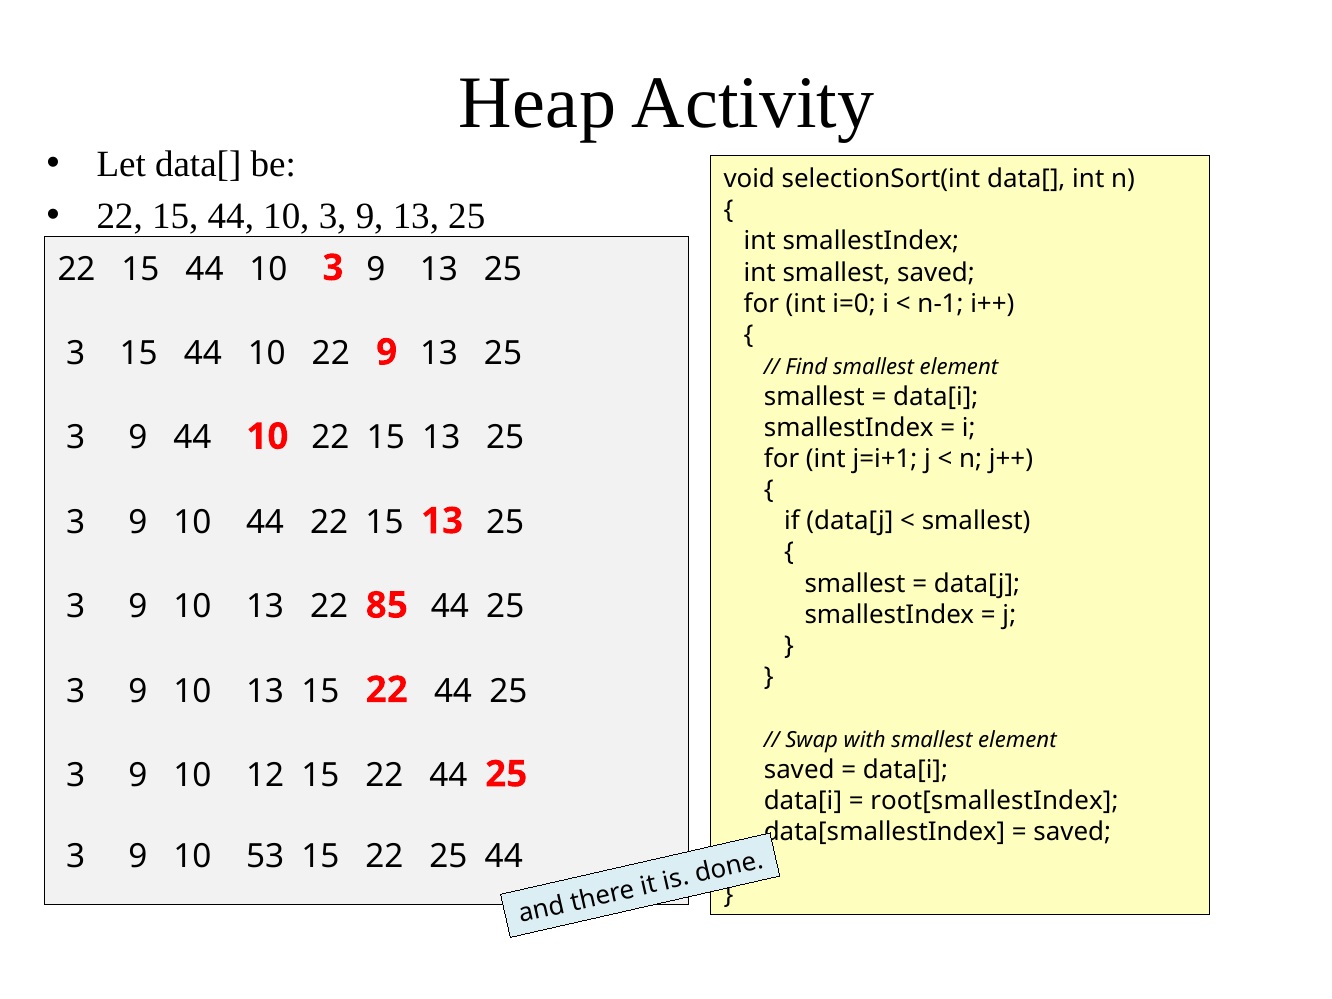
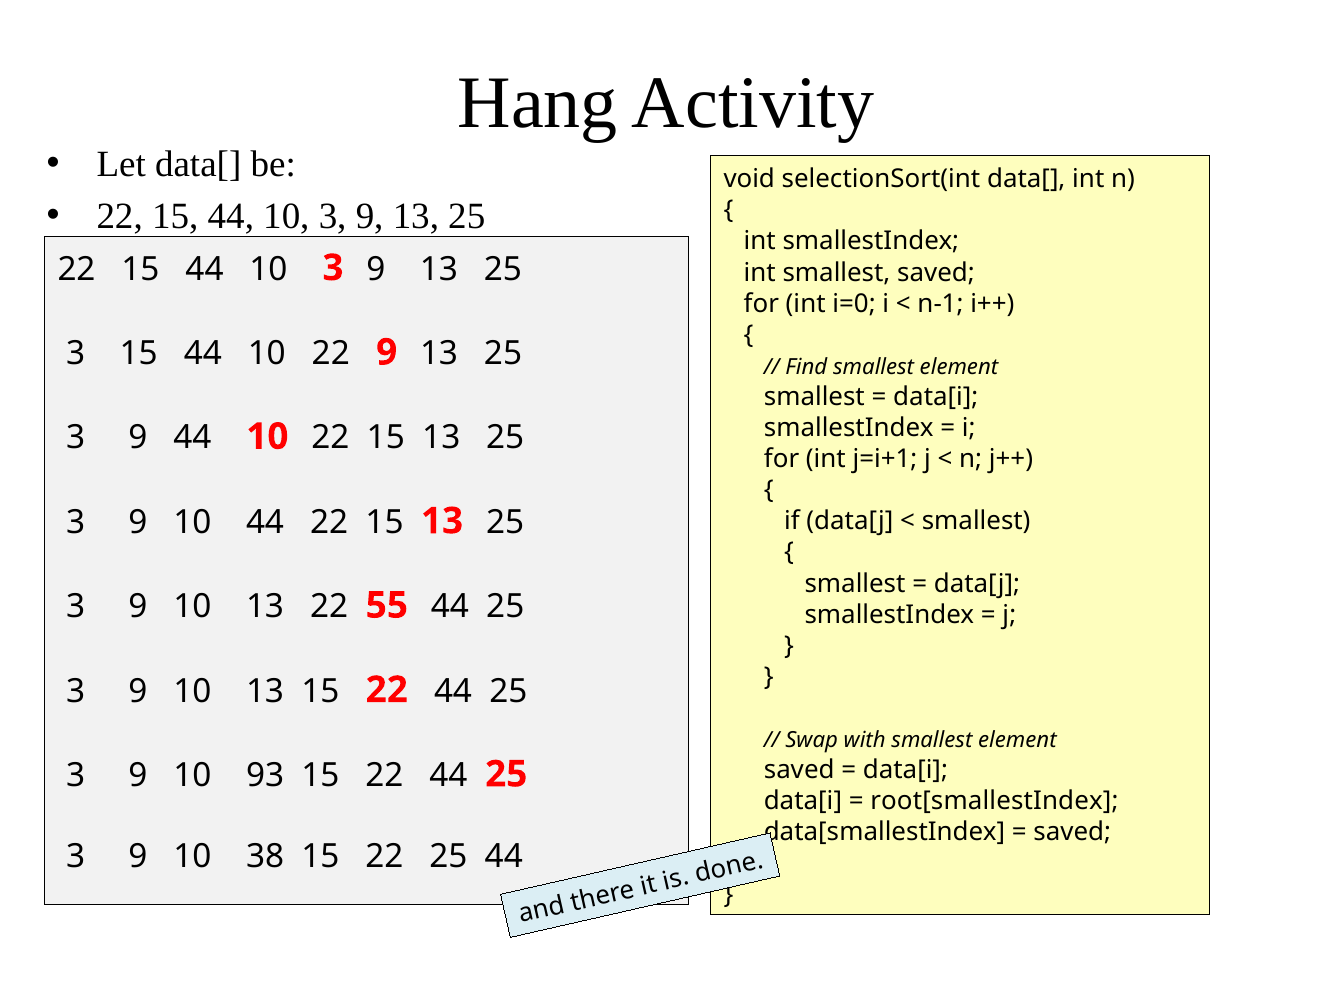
Heap: Heap -> Hang (538, 103)
85: 85 -> 55 (387, 605)
12: 12 -> 93 (265, 775)
53: 53 -> 38 (265, 856)
